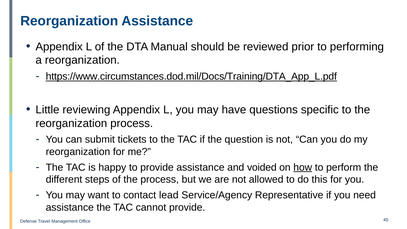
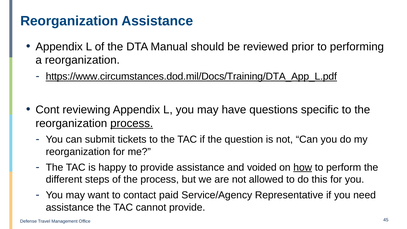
Little: Little -> Cont (47, 110)
process underline: none -> present (132, 123)
lead: lead -> paid (169, 195)
